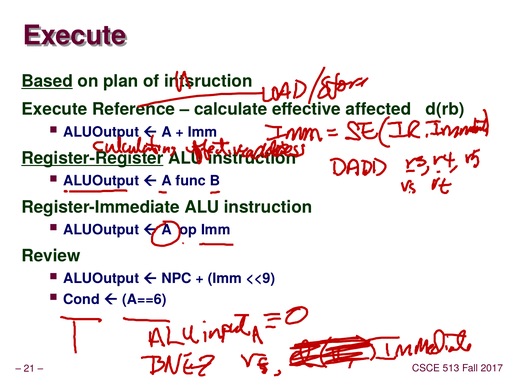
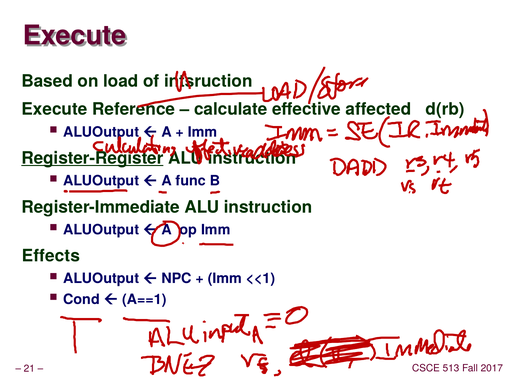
Based underline: present -> none (47, 81)
plan: plan -> load (121, 81)
Review: Review -> Effects (51, 256)
<<9: <<9 -> <<1 (261, 278)
A==6: A==6 -> A==1 (144, 299)
